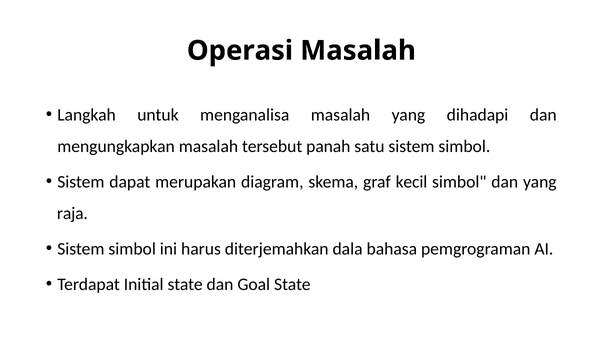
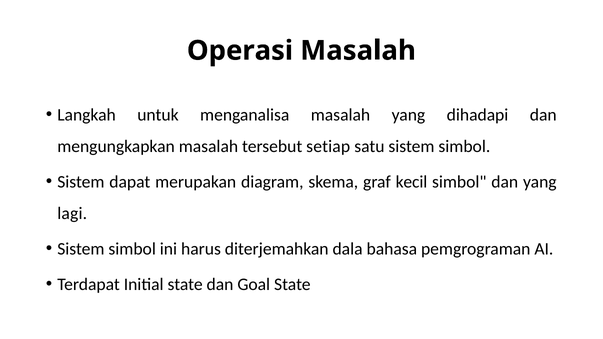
panah: panah -> setiap (328, 147)
raja: raja -> lagi (72, 214)
